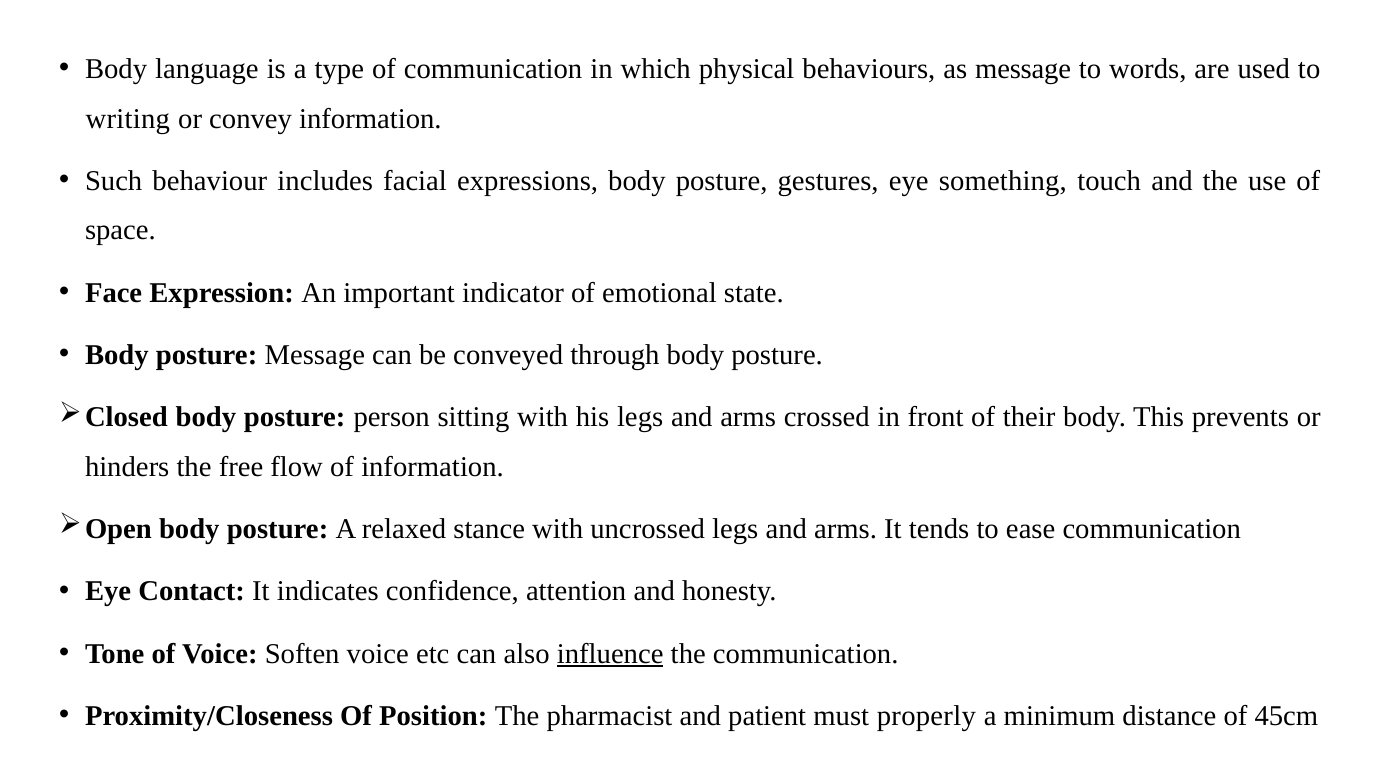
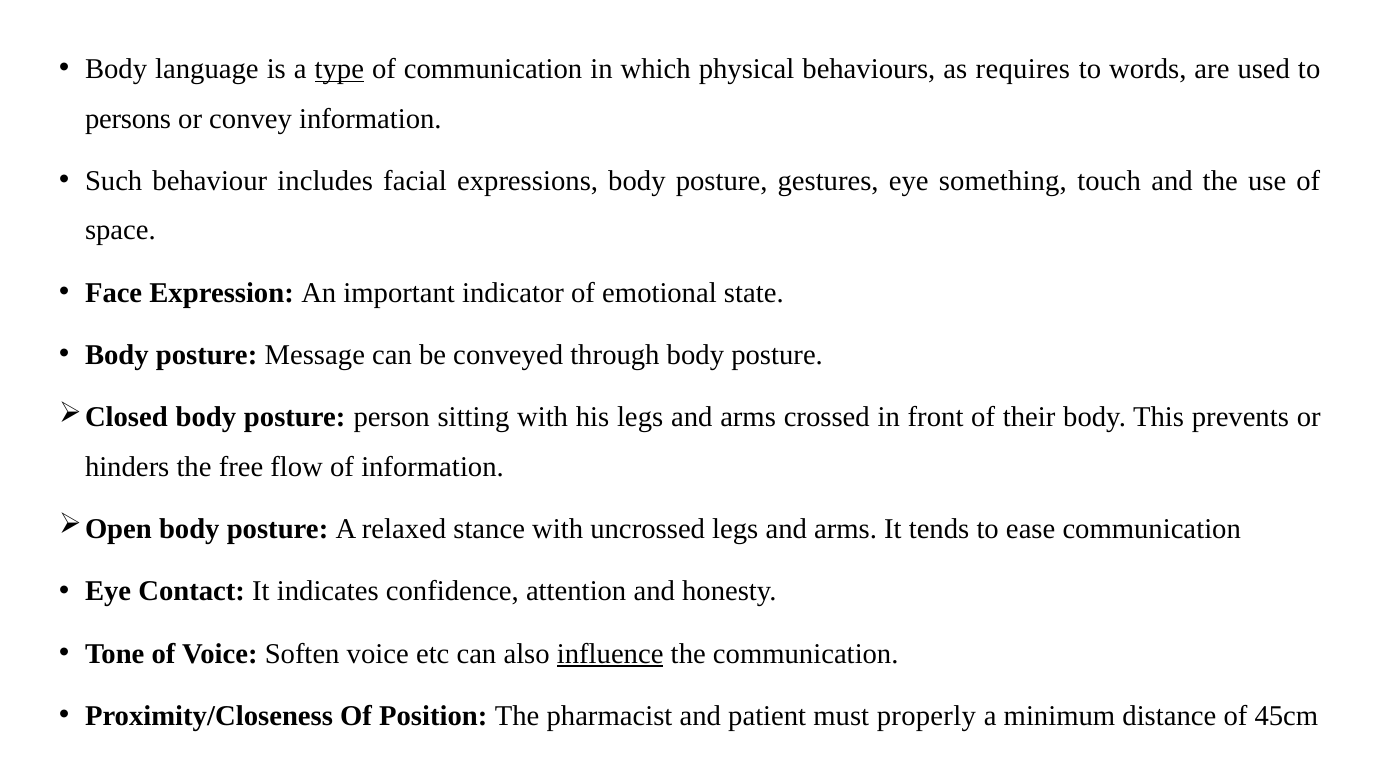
type underline: none -> present (339, 69)
as message: message -> requires (1023, 69)
writing: writing -> persons (128, 119)
